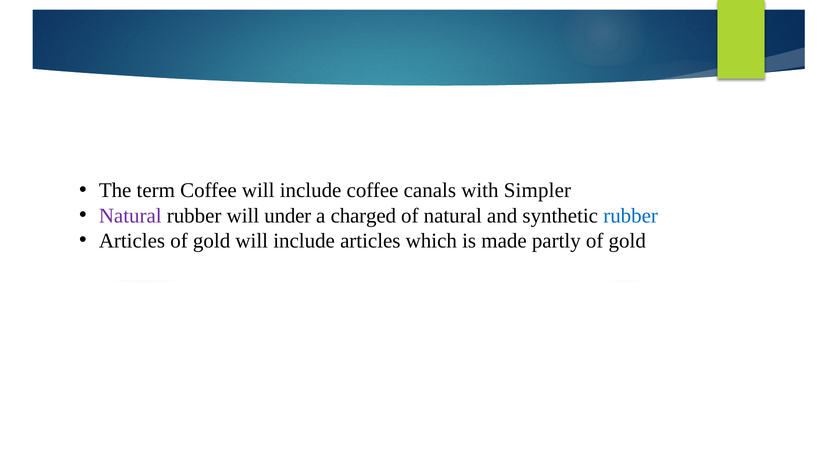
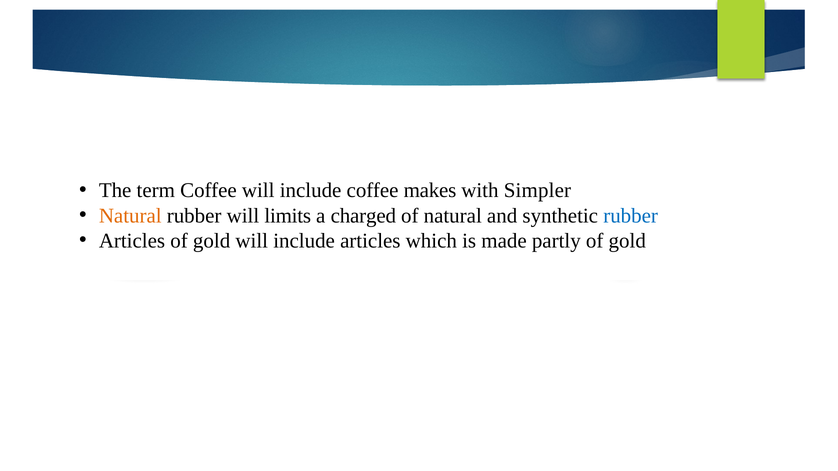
canals: canals -> makes (430, 191)
Natural colour: purple -> orange (130, 216)
under: under -> limits (288, 216)
